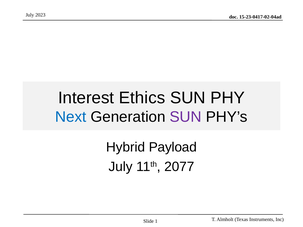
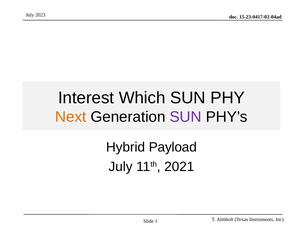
Ethics: Ethics -> Which (142, 98)
Next colour: blue -> orange (71, 117)
2077: 2077 -> 2021 (179, 167)
